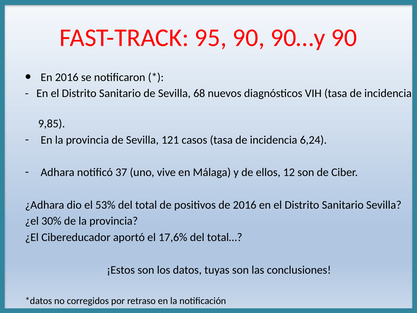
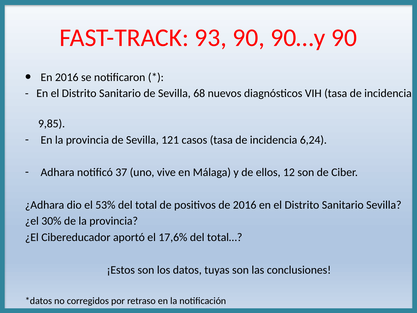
95: 95 -> 93 (211, 38)
